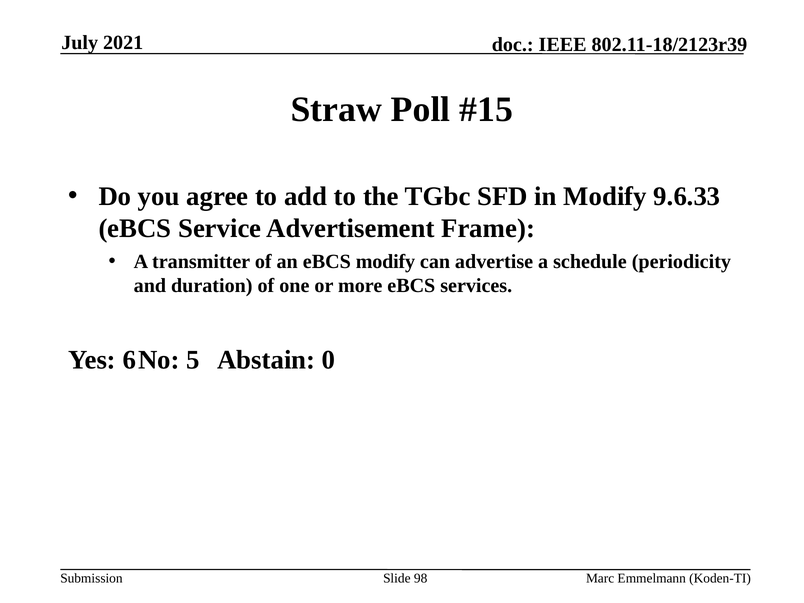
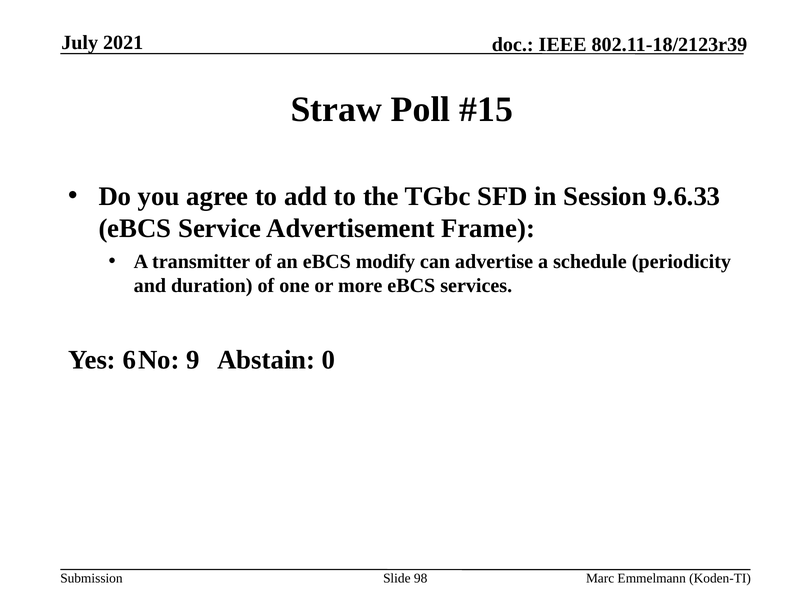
in Modify: Modify -> Session (605, 196)
5: 5 -> 9 (193, 360)
